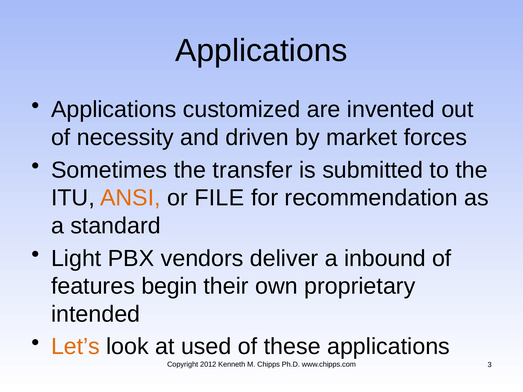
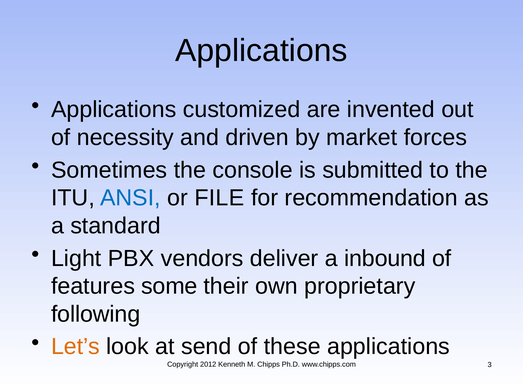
transfer: transfer -> console (253, 170)
ANSI colour: orange -> blue (130, 198)
begin: begin -> some (169, 286)
intended: intended -> following (96, 314)
used: used -> send (206, 347)
